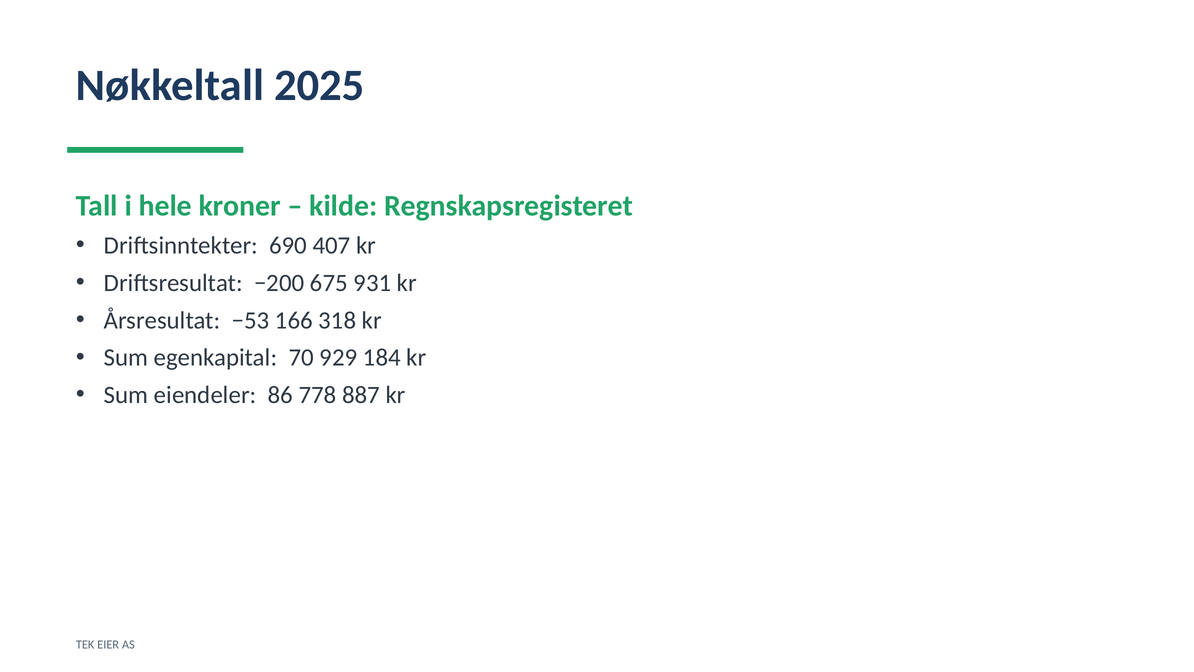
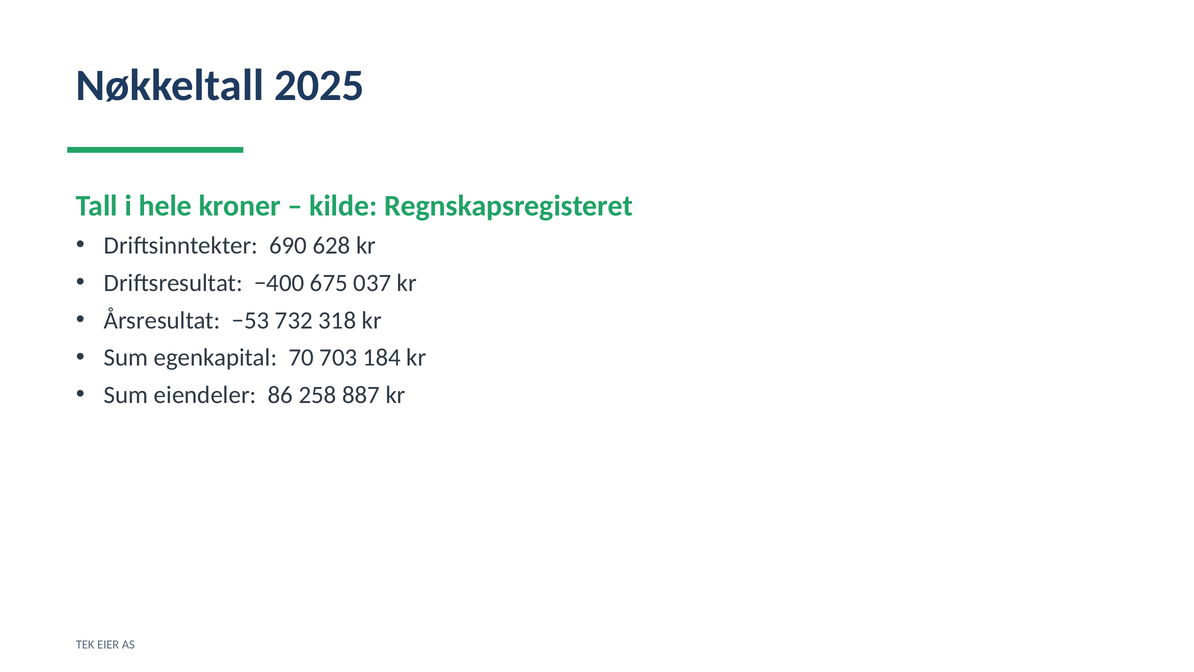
407: 407 -> 628 (332, 246)
−200: −200 -> −400 (279, 283)
931: 931 -> 037 (372, 283)
166: 166 -> 732 (294, 320)
929: 929 -> 703 (338, 358)
778: 778 -> 258 (317, 395)
